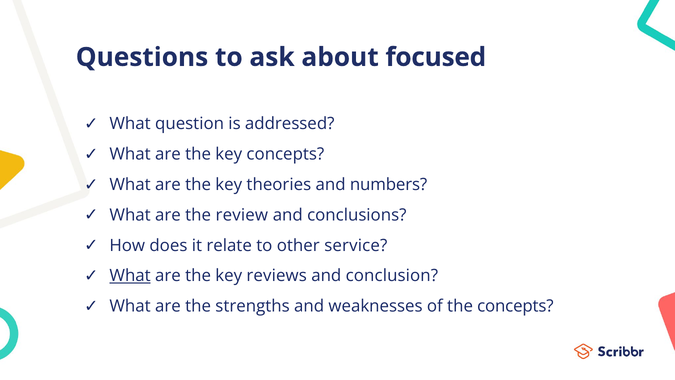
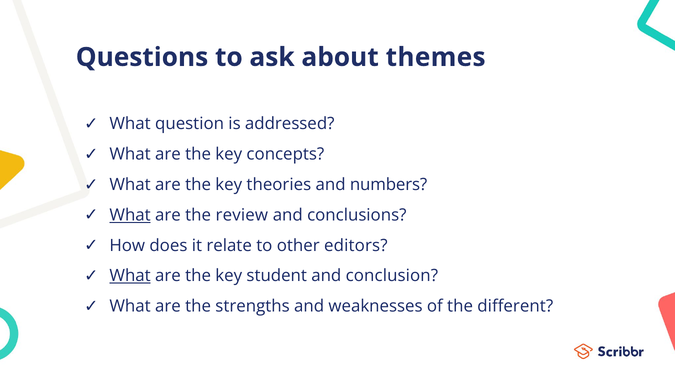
focused: focused -> themes (436, 57)
What underline: none -> present (130, 215)
service: service -> editors (356, 245)
reviews: reviews -> student (277, 276)
the concepts: concepts -> different (515, 306)
